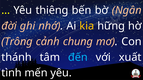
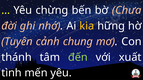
thiêng: thiêng -> chừng (52, 10)
Ngân: Ngân -> Chưa (127, 10)
Trông: Trông -> Tuyên (17, 42)
đến colour: light blue -> light green (78, 58)
